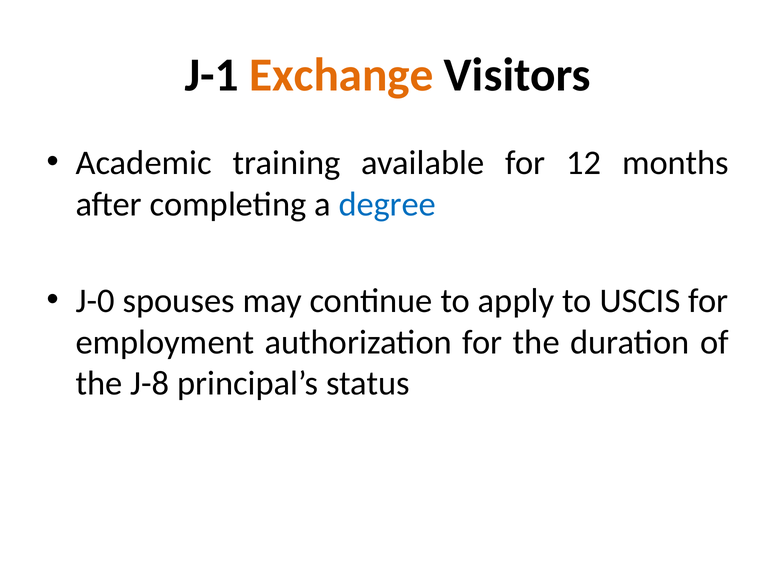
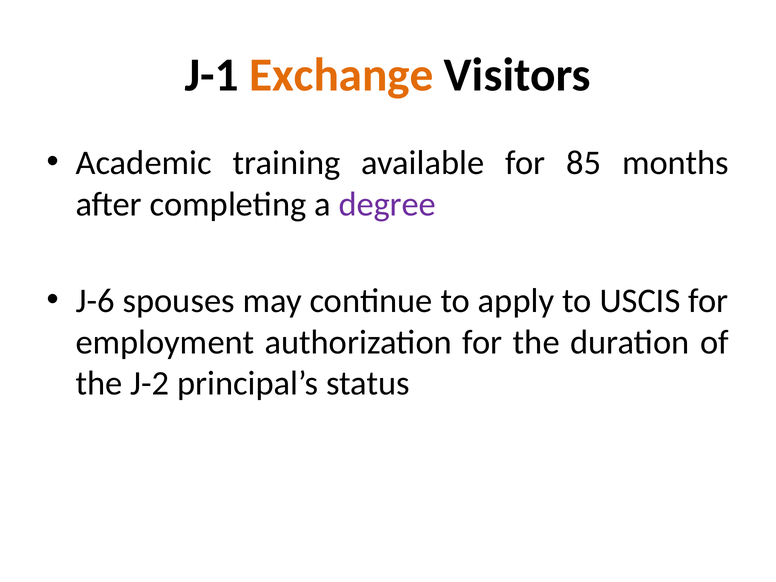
12: 12 -> 85 (584, 163)
degree colour: blue -> purple (387, 204)
J-0: J-0 -> J-6 (95, 301)
J-8: J-8 -> J-2 (150, 384)
